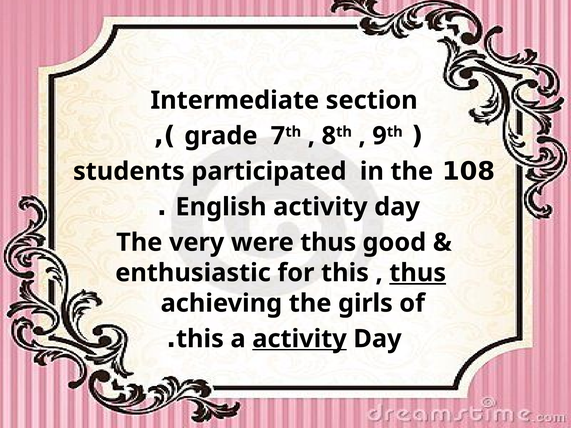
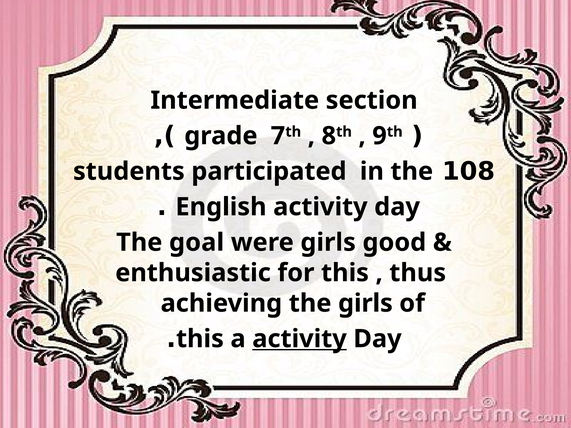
very: very -> goal (197, 243)
were thus: thus -> girls (328, 243)
thus underline: present -> none (418, 273)
